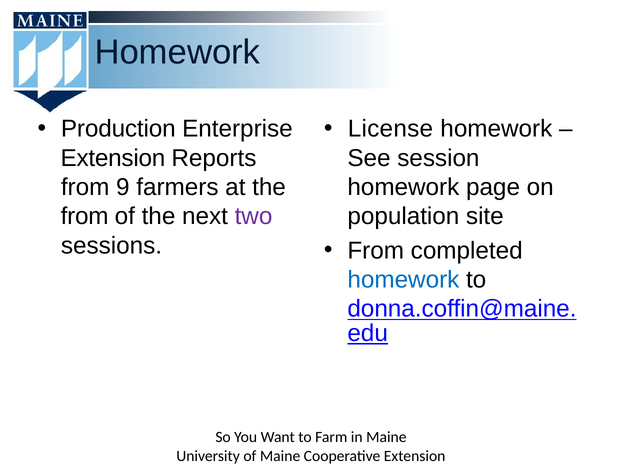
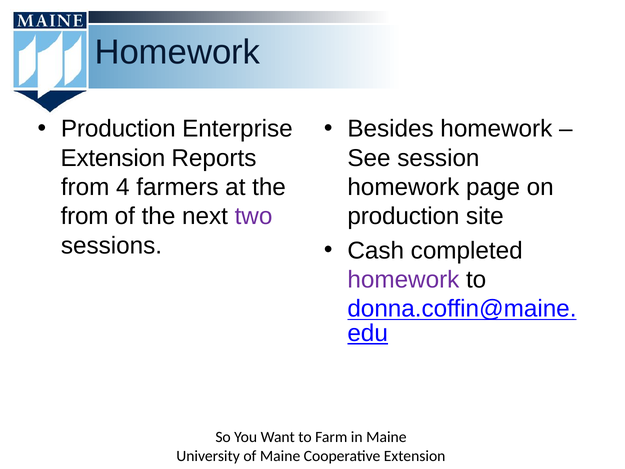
License: License -> Besides (391, 129)
9: 9 -> 4 (123, 187)
population: population -> production (403, 216)
From: From -> Cash (376, 250)
homework colour: blue -> purple (403, 280)
